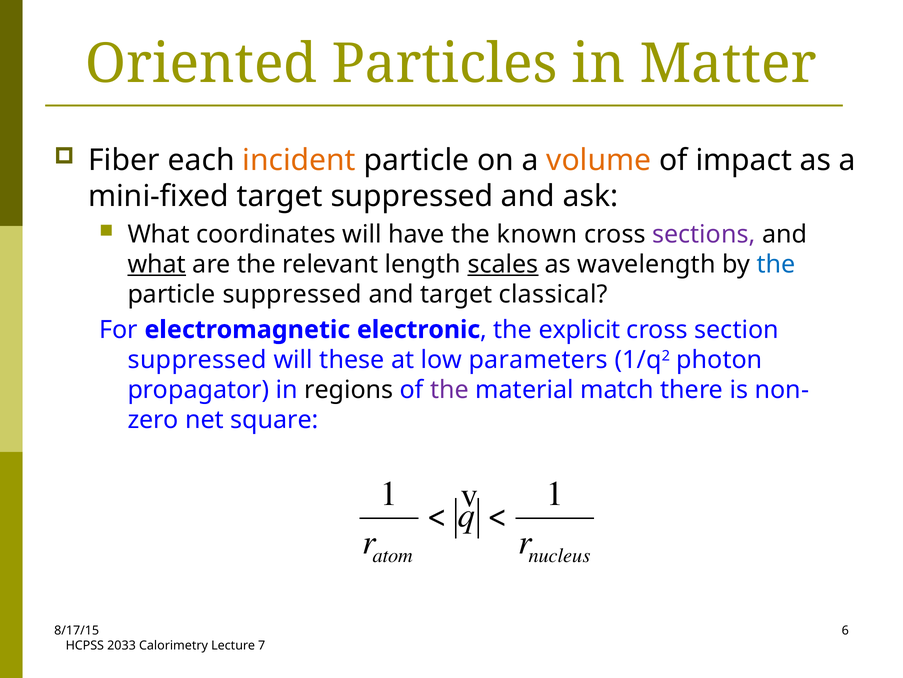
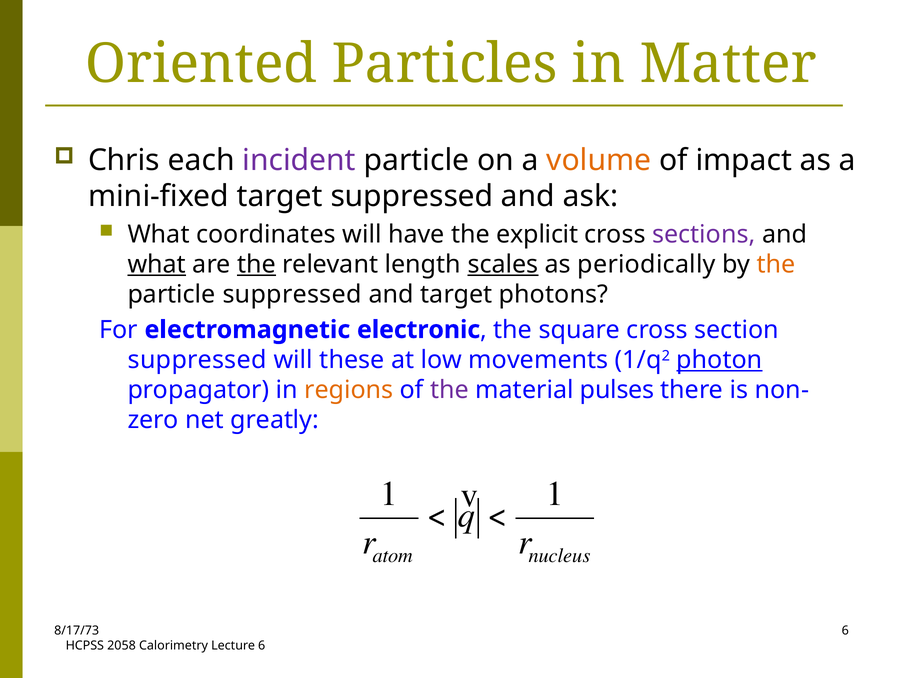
Fiber: Fiber -> Chris (124, 160)
incident colour: orange -> purple (299, 160)
known: known -> explicit (537, 234)
the underline: none -> present (257, 264)
wavelength: wavelength -> periodically (647, 264)
the colour: blue -> orange (776, 264)
classical: classical -> photons (554, 294)
explicit: explicit -> square (579, 329)
parameters: parameters -> movements (538, 359)
photon underline: none -> present (719, 359)
regions colour: black -> orange (349, 390)
match: match -> pulses (617, 390)
square: square -> greatly (275, 420)
8/17/15: 8/17/15 -> 8/17/73 (77, 630)
2033: 2033 -> 2058 (122, 645)
Lecture 7: 7 -> 6 (262, 645)
